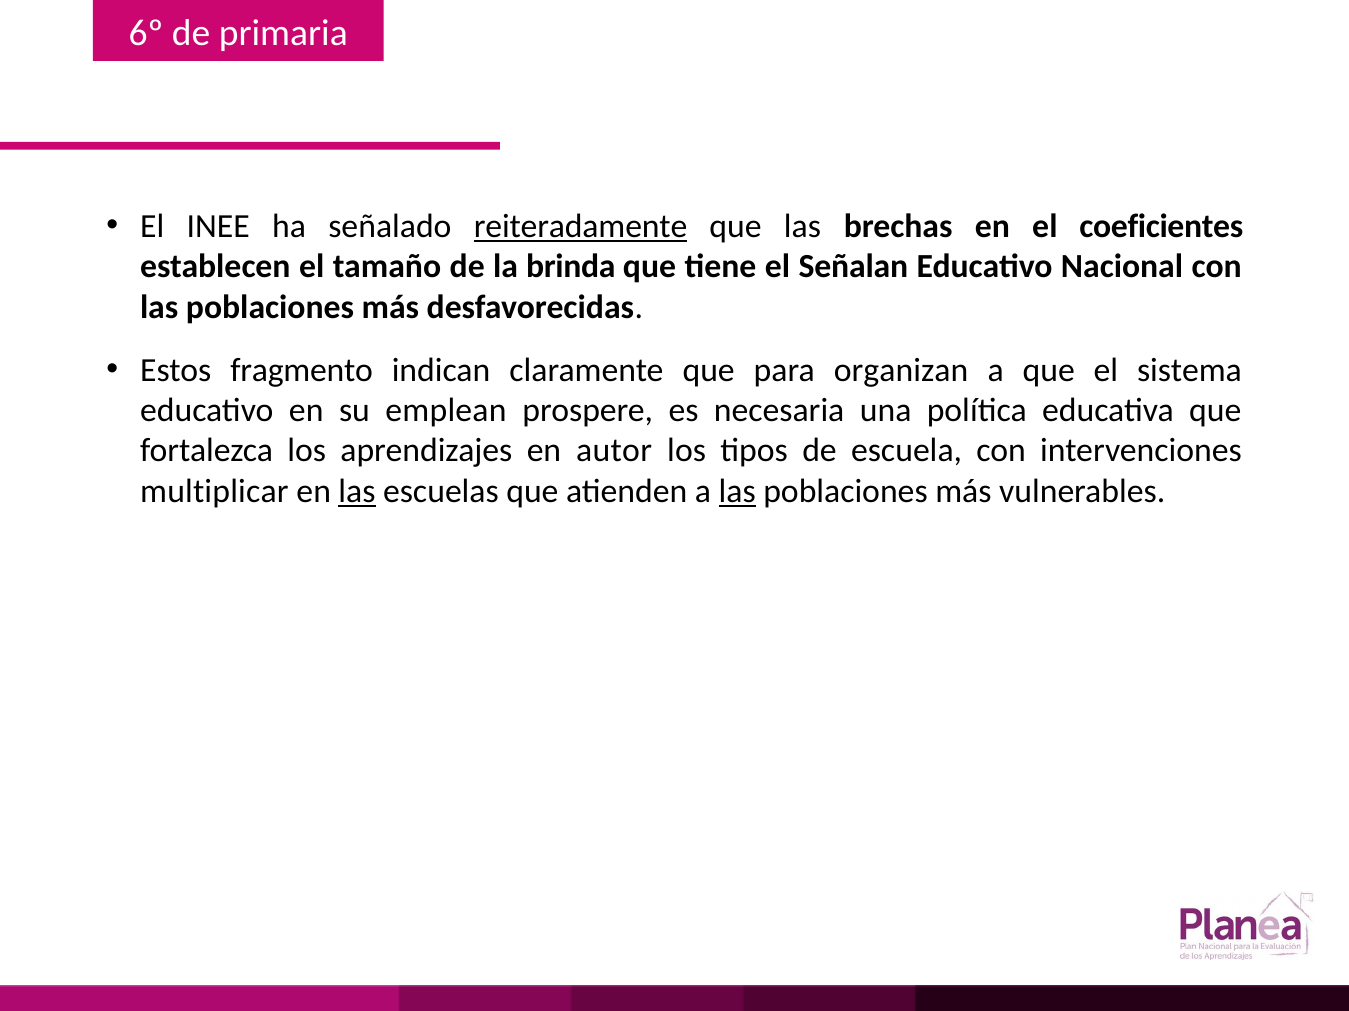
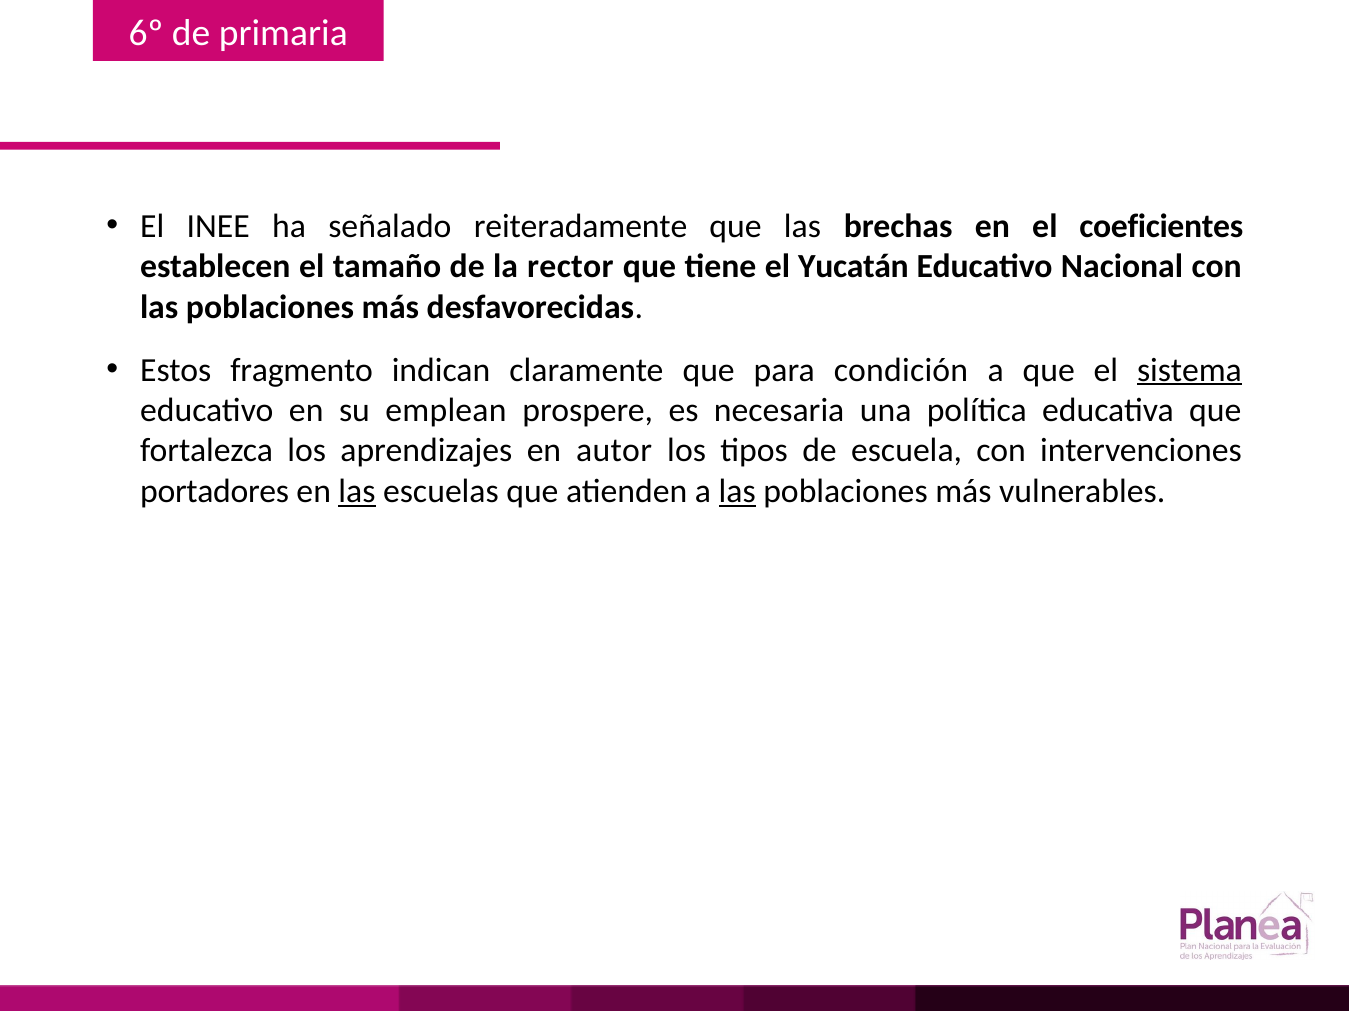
reiteradamente underline: present -> none (581, 226)
brinda: brinda -> rector (570, 267)
Señalan: Señalan -> Yucatán (853, 267)
organizan: organizan -> condición (901, 370)
sistema underline: none -> present (1189, 370)
multiplicar: multiplicar -> portadores (215, 492)
